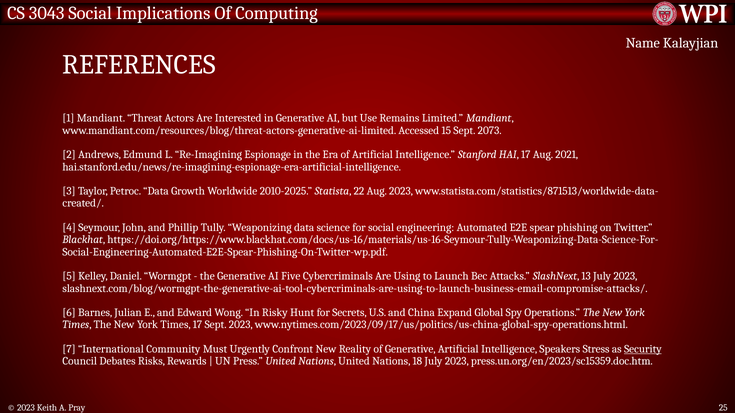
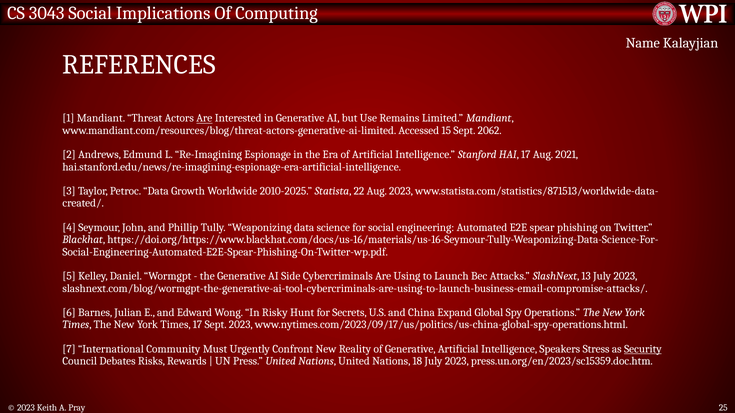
Are underline: none -> present (204, 118)
2073: 2073 -> 2062 (490, 131)
Five: Five -> Side (291, 276)
